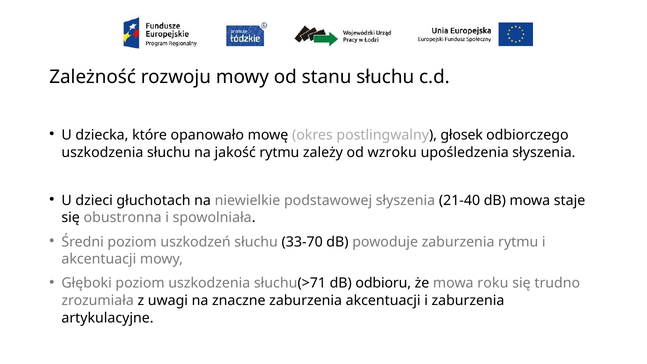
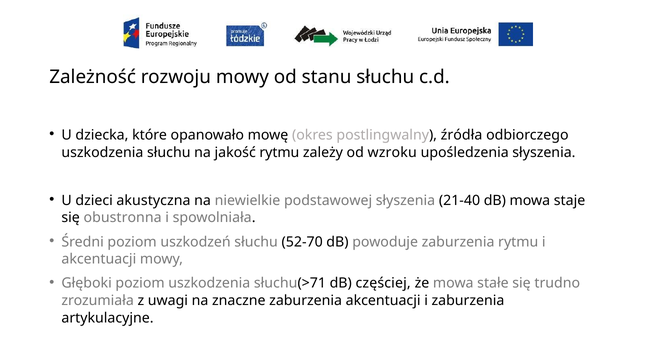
głosek: głosek -> źródła (462, 135)
głuchotach: głuchotach -> akustyczna (154, 200)
33-70: 33-70 -> 52-70 (302, 242)
odbioru: odbioru -> częściej (383, 283)
roku: roku -> stałe (493, 283)
